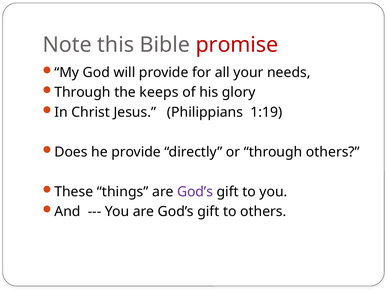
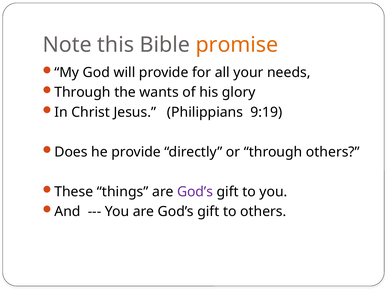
promise colour: red -> orange (237, 45)
keeps: keeps -> wants (159, 92)
1:19: 1:19 -> 9:19 (266, 112)
